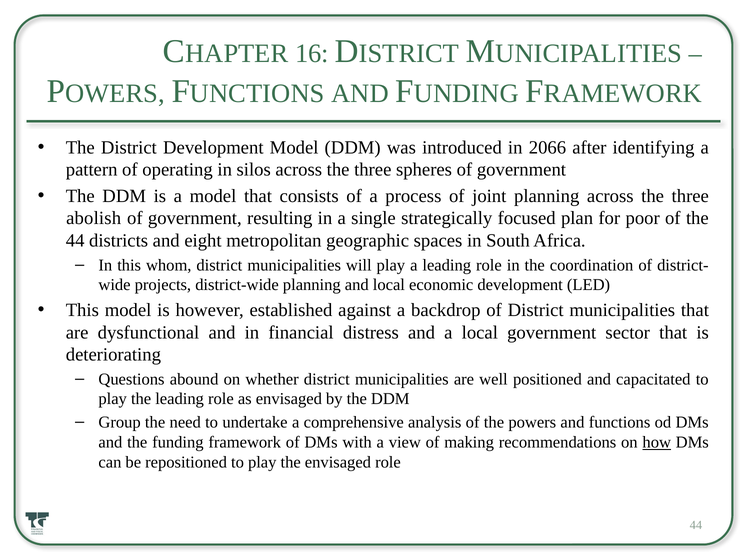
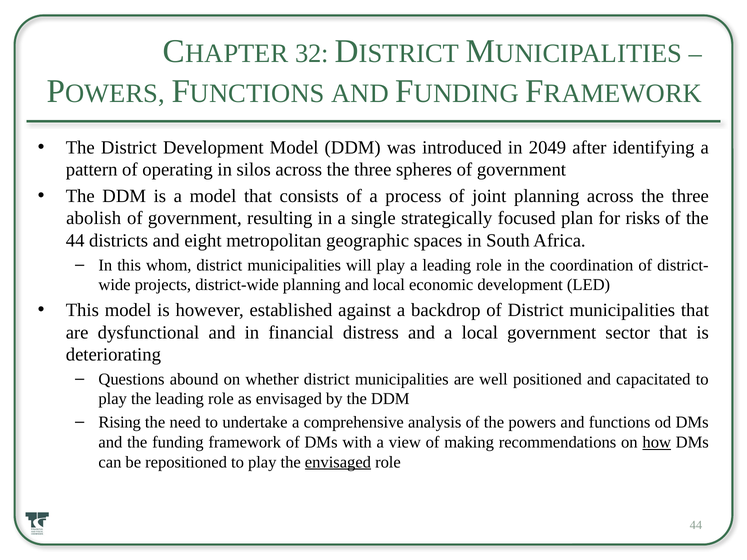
16: 16 -> 32 (312, 54)
2066: 2066 -> 2049 (547, 147)
poor: poor -> risks (643, 218)
Group: Group -> Rising (120, 422)
envisaged underline: none -> present (338, 462)
